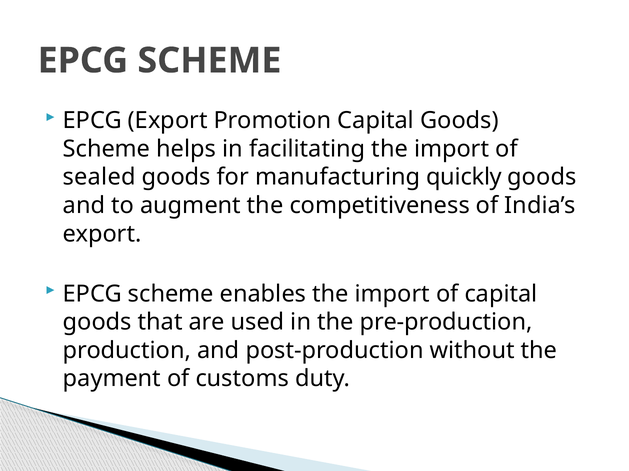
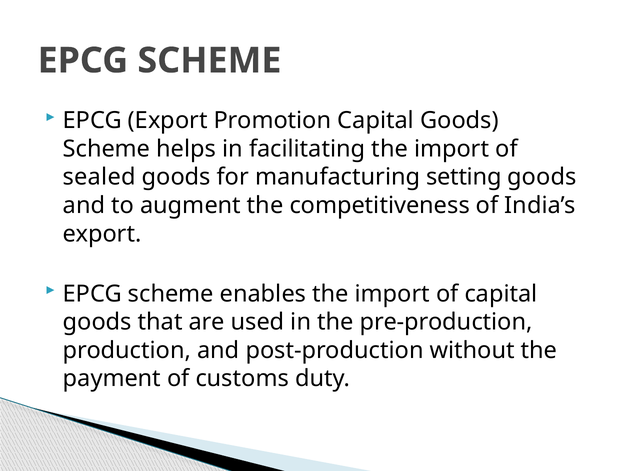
quickly: quickly -> setting (464, 177)
